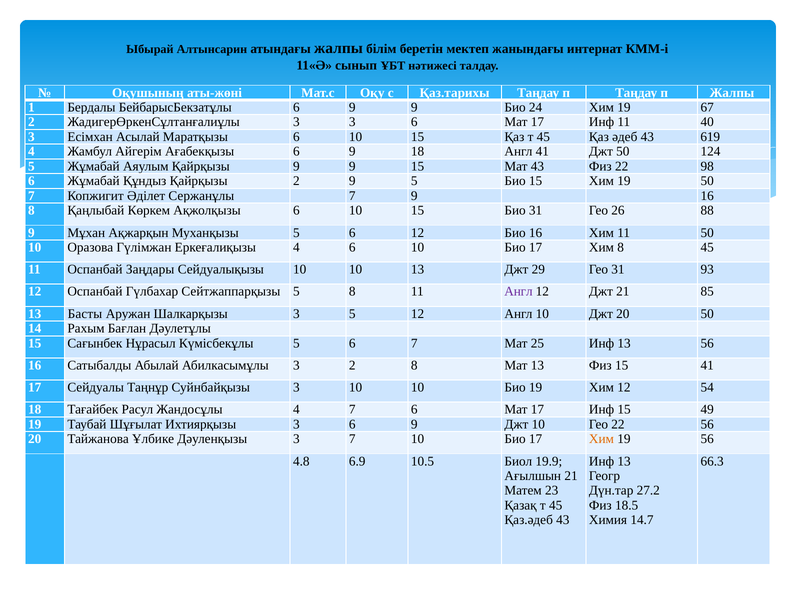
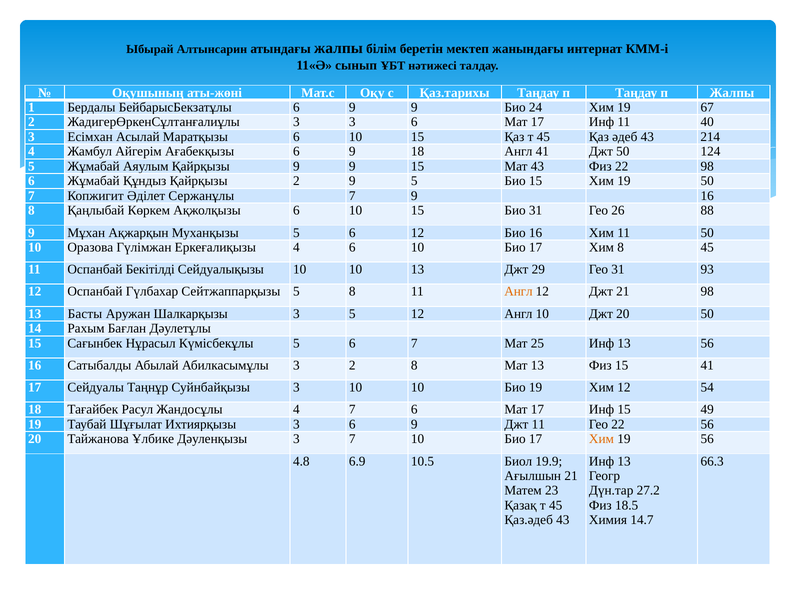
619: 619 -> 214 (710, 137)
Заңдары: Заңдары -> Бекітілді (150, 270)
Англ colour: purple -> orange (519, 292)
21 85: 85 -> 98 (707, 292)
Джт 10: 10 -> 11 (538, 424)
